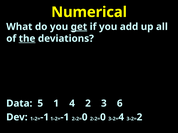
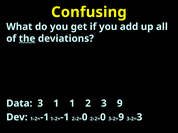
Numerical: Numerical -> Confusing (89, 12)
get underline: present -> none (79, 27)
Data 5: 5 -> 3 (40, 104)
1 4: 4 -> 1 (72, 104)
3 6: 6 -> 9 (120, 104)
4: 4 -> 9 (121, 118)
2: 2 -> 3 (139, 118)
